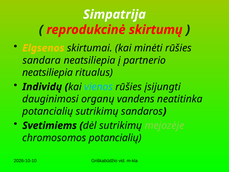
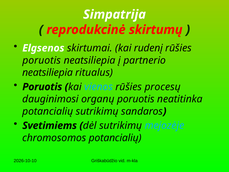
Elgsenos colour: yellow -> white (43, 48)
minėti: minėti -> rudenį (148, 48)
sandara: sandara -> poruotis (42, 60)
Individų: Individų -> Poruotis (42, 87)
įsijungti: įsijungti -> procesų (163, 87)
organų vandens: vandens -> poruotis (136, 99)
mejozėje colour: light green -> light blue (164, 125)
